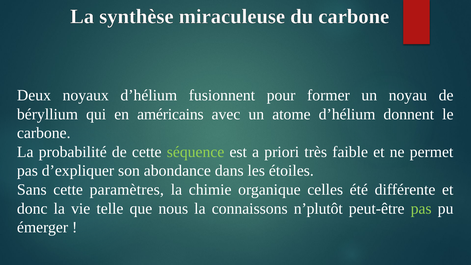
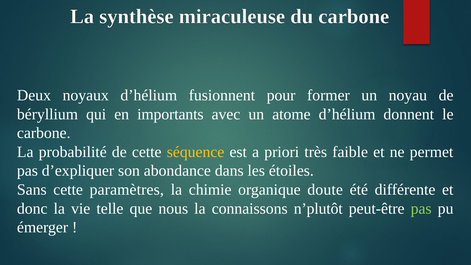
américains: américains -> importants (170, 114)
séquence colour: light green -> yellow (196, 152)
celles: celles -> doute (325, 190)
